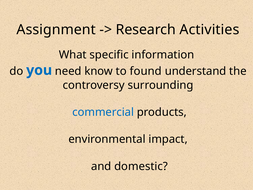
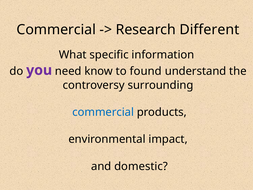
Assignment: Assignment -> Commercial (56, 30)
Activities: Activities -> Different (209, 30)
you colour: blue -> purple (39, 70)
